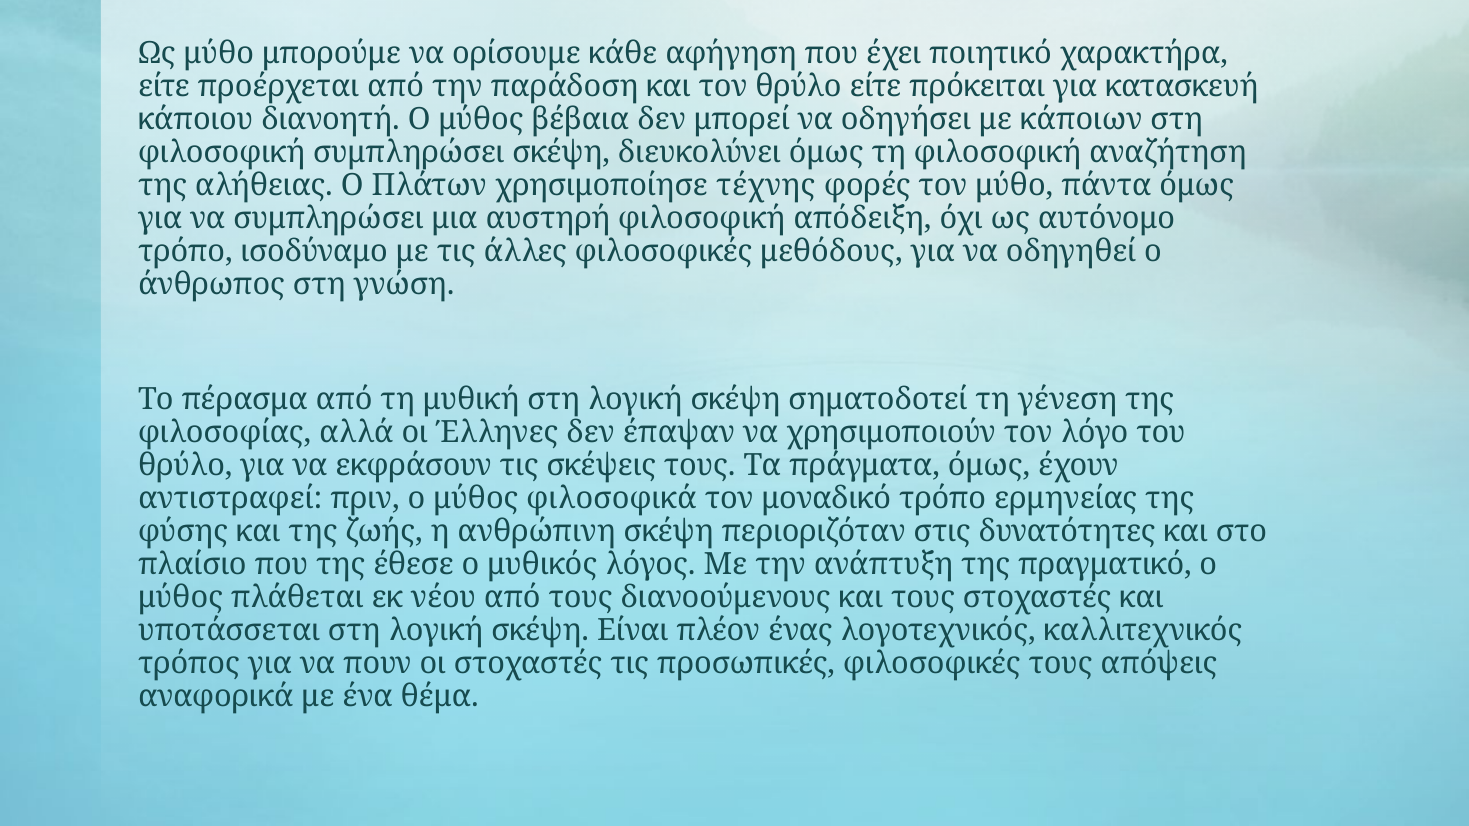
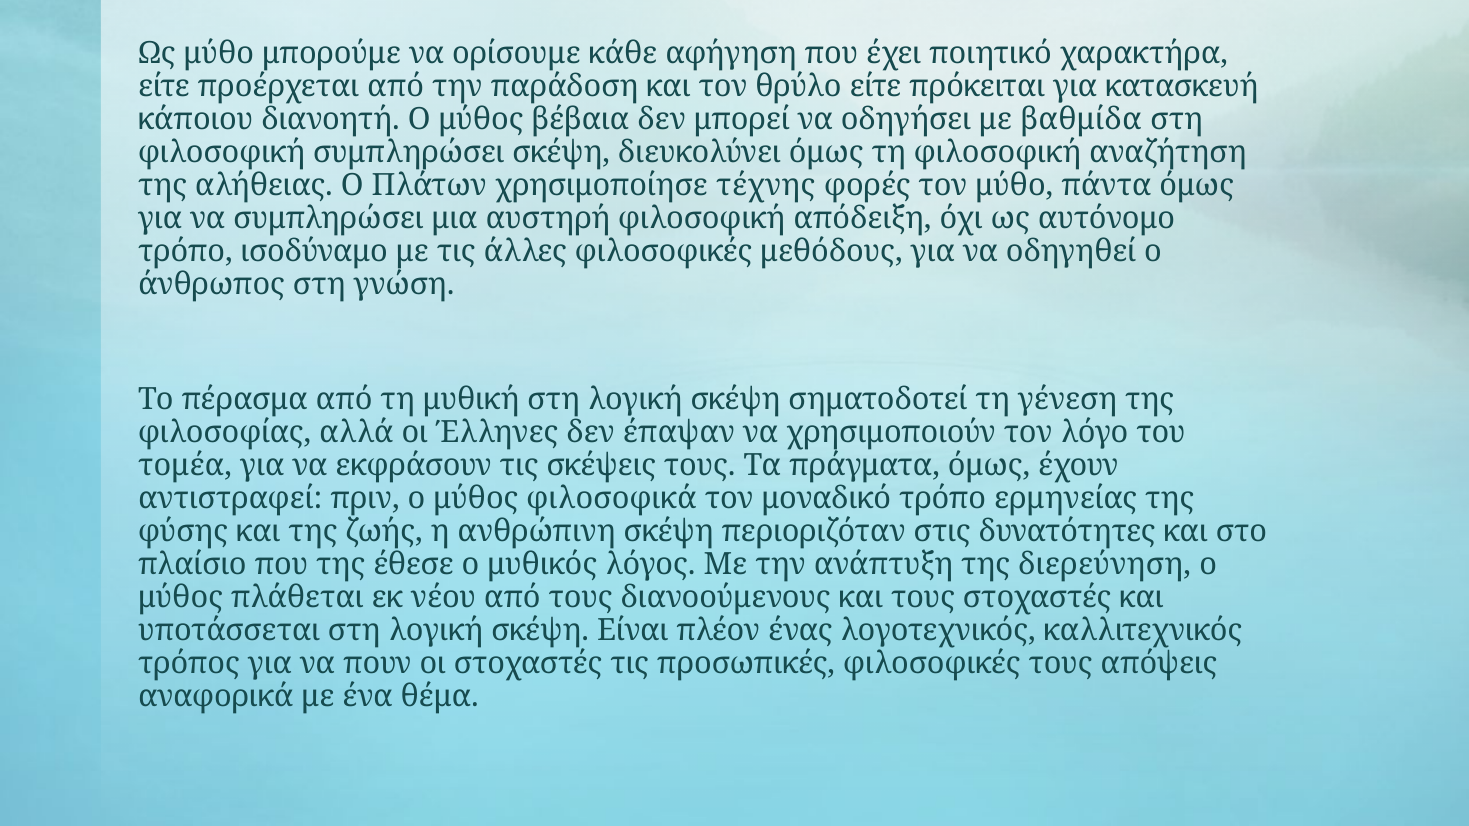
κάποιων: κάποιων -> βαθμίδα (1081, 119)
θρύλο: θρύλο -> τομέα (185, 466)
πραγματικό: πραγματικό -> διερεύνηση (1105, 565)
